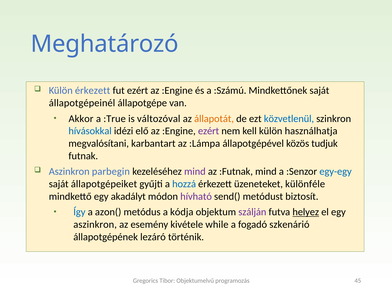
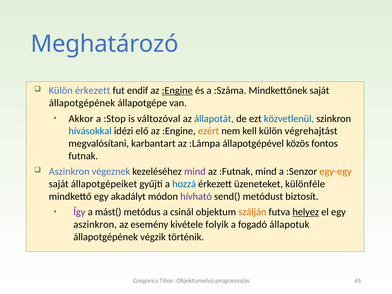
fut ezért: ezért -> endif (138, 91)
:Engine underline: none -> present (177, 91)
:Számú: :Számú -> :Száma (230, 91)
állapotgépeinél: állapotgépeinél -> állapotgépének (82, 103)
:True: :True -> :Stop (115, 119)
állapotát colour: orange -> blue (214, 119)
ezért colour: purple -> orange (209, 131)
használhatja: használhatja -> végrehajtást (311, 131)
tudjuk: tudjuk -> fontos (325, 143)
parbegin: parbegin -> végeznek (111, 172)
egy-egy colour: blue -> orange (336, 172)
Így colour: blue -> purple (79, 212)
azon(: azon( -> mást( (108, 212)
kódja: kódja -> csinál (182, 212)
szálján colour: purple -> orange (252, 212)
while: while -> folyik (217, 224)
szkenárió: szkenárió -> állapotuk (289, 224)
lezáró: lezáró -> végzik (153, 237)
